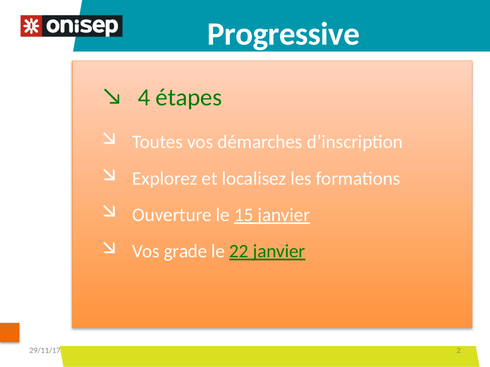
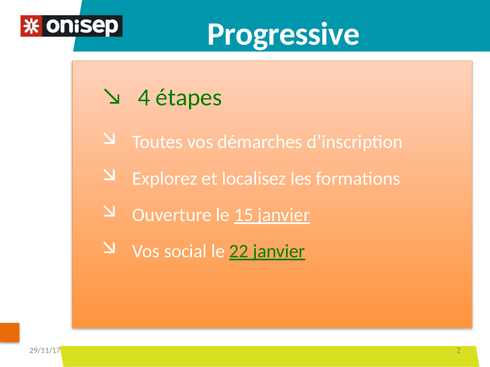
grade: grade -> social (185, 252)
